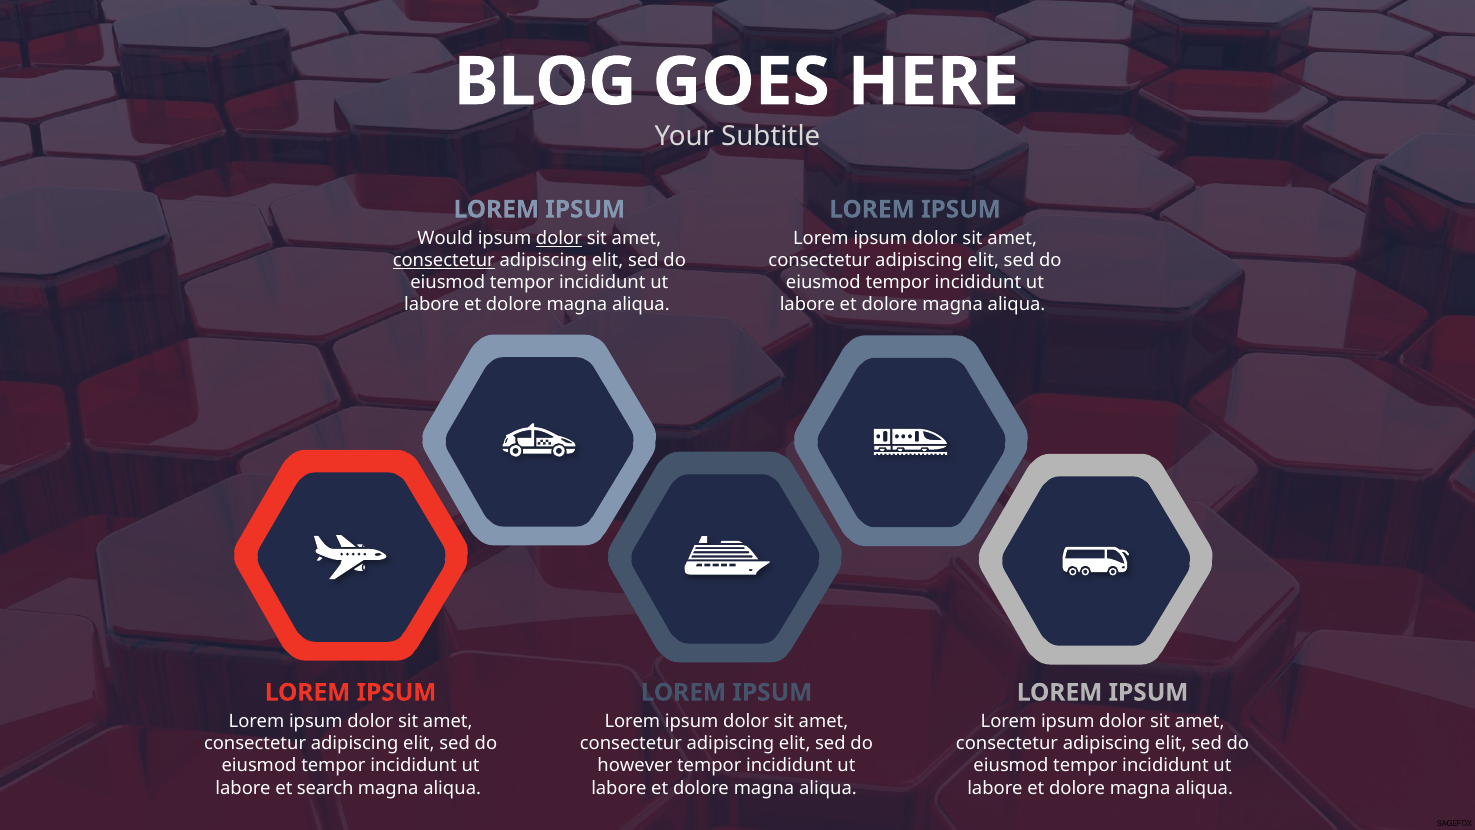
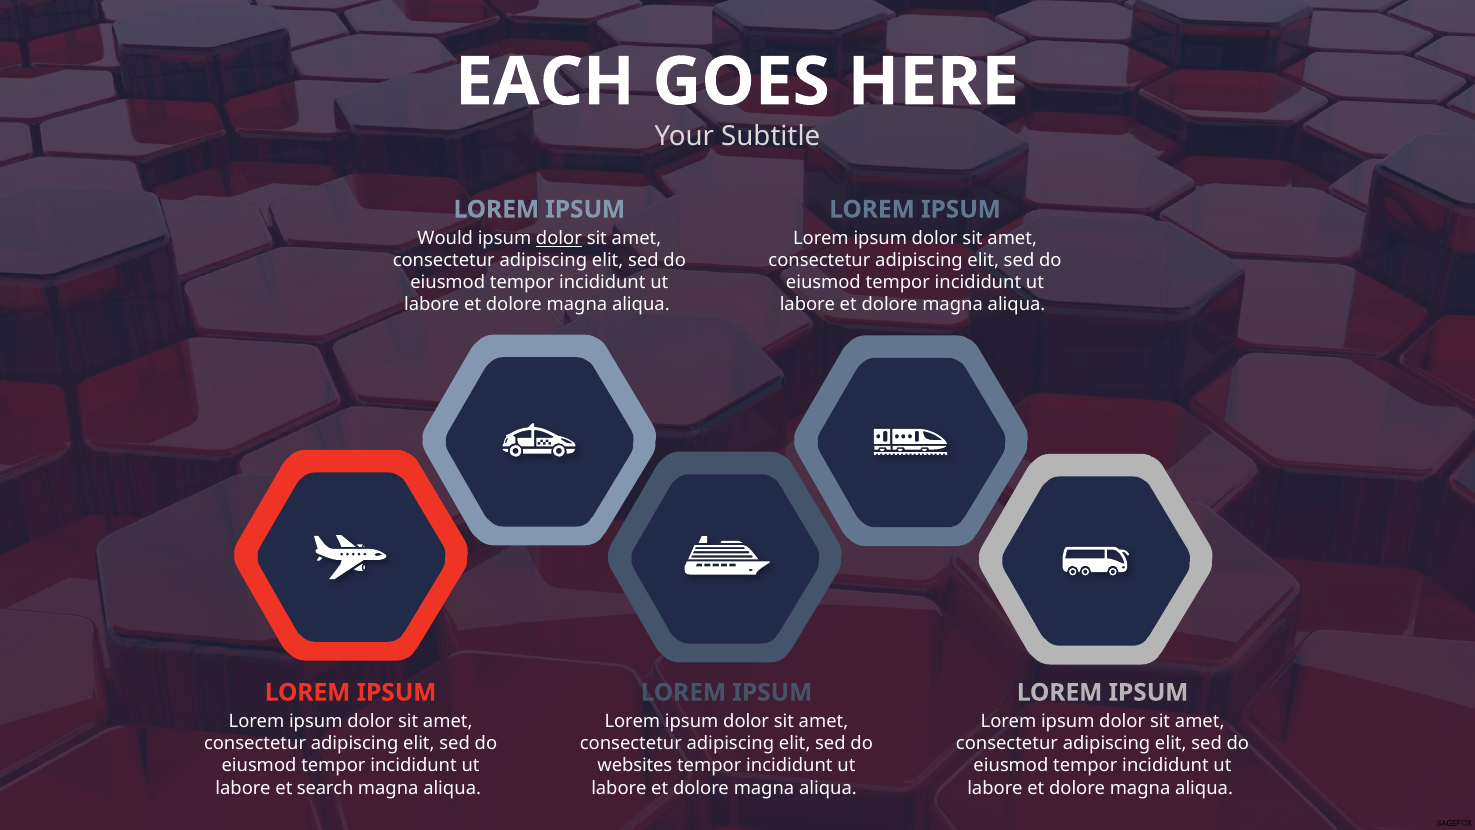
BLOG: BLOG -> EACH (545, 82)
consectetur underline: present -> none (444, 261)
however: however -> websites (635, 766)
